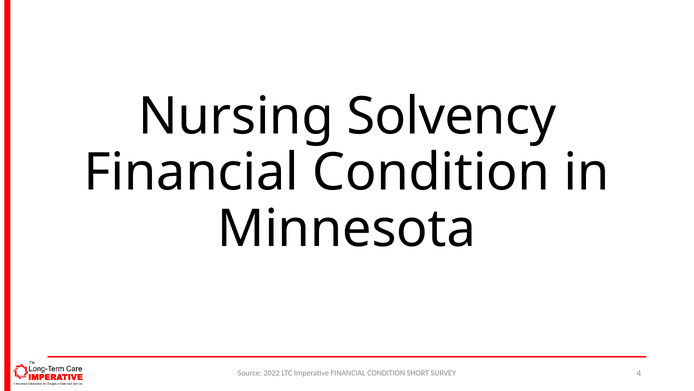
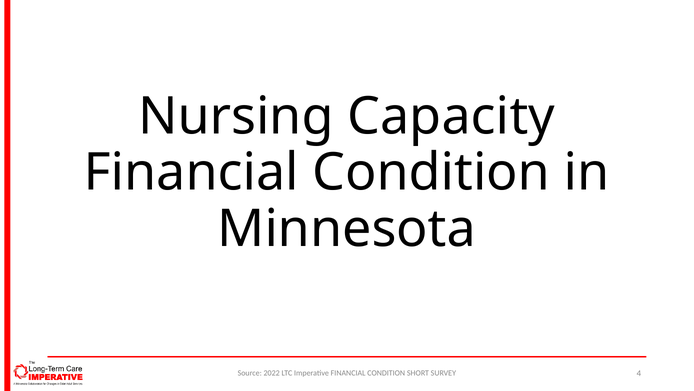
Solvency: Solvency -> Capacity (451, 116)
